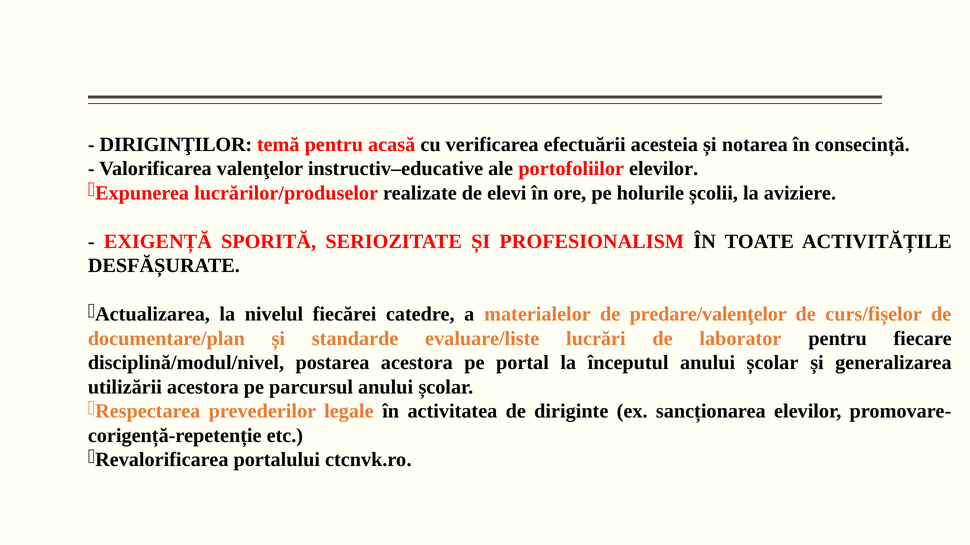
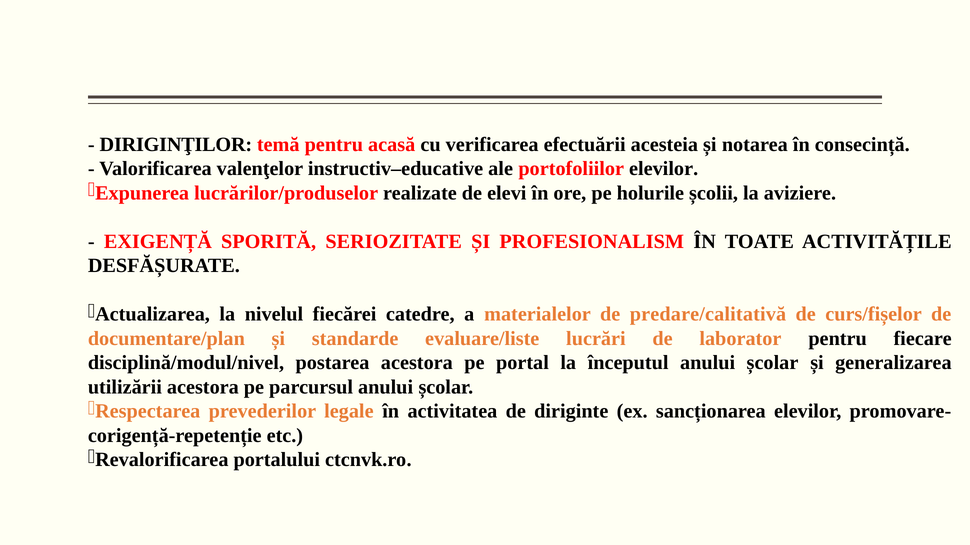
predare/valenţelor: predare/valenţelor -> predare/calitativă (708, 315)
